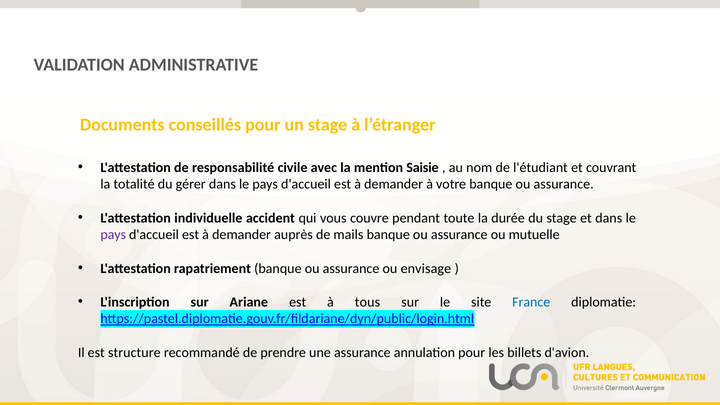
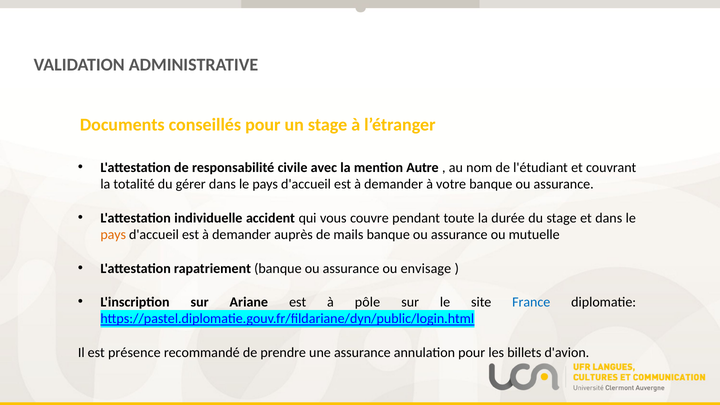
Saisie: Saisie -> Autre (422, 168)
pays colour: purple -> orange (113, 235)
tous: tous -> pôle (367, 302)
structure: structure -> présence (134, 353)
